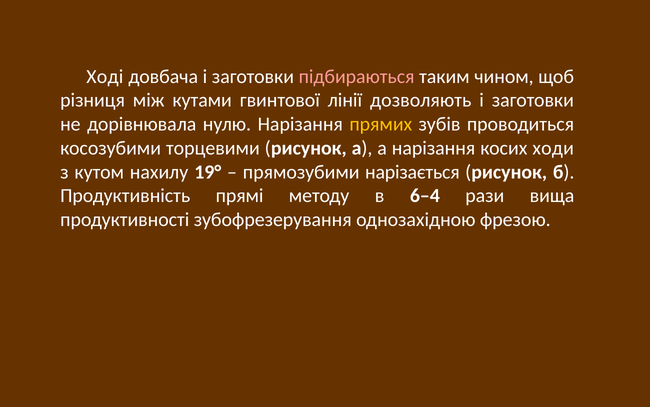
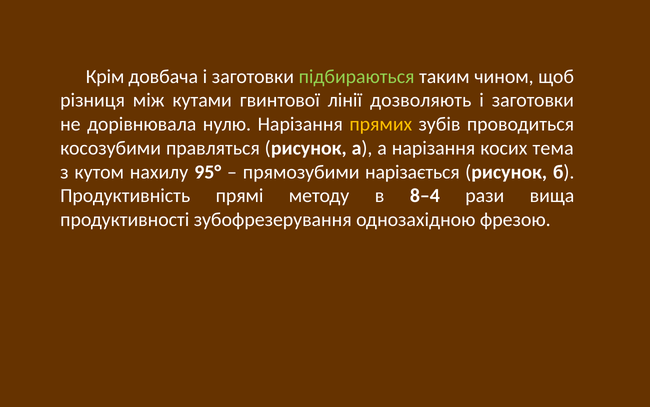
Ході: Ході -> Крім (105, 76)
підбираються colour: pink -> light green (357, 76)
торцевими: торцевими -> правляться (213, 148)
ходи: ходи -> тема (553, 148)
19°: 19° -> 95° (208, 172)
6–4: 6–4 -> 8–4 (425, 195)
